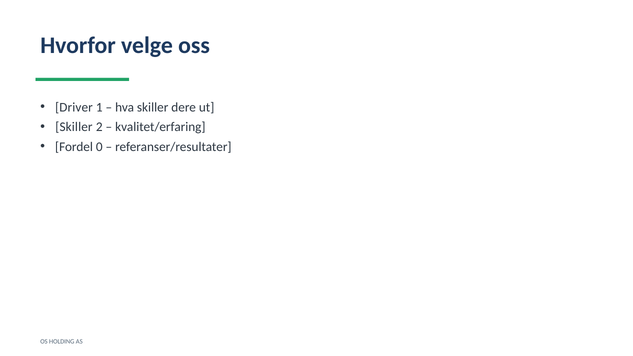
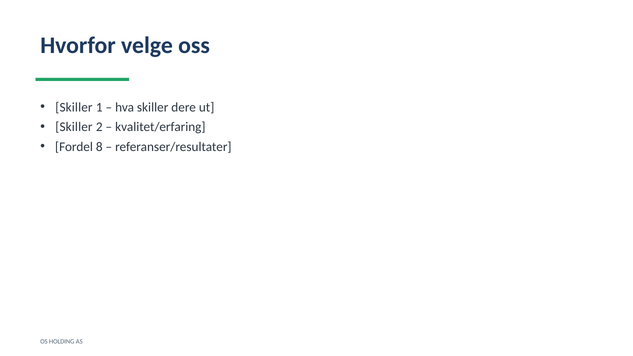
Driver: Driver -> Skiller (74, 107)
0: 0 -> 8 (99, 147)
